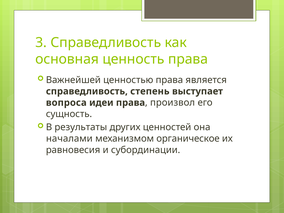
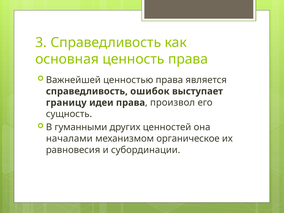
степень: степень -> ошибок (150, 91)
вопроса: вопроса -> границу (66, 103)
результаты: результаты -> гуманными (81, 127)
